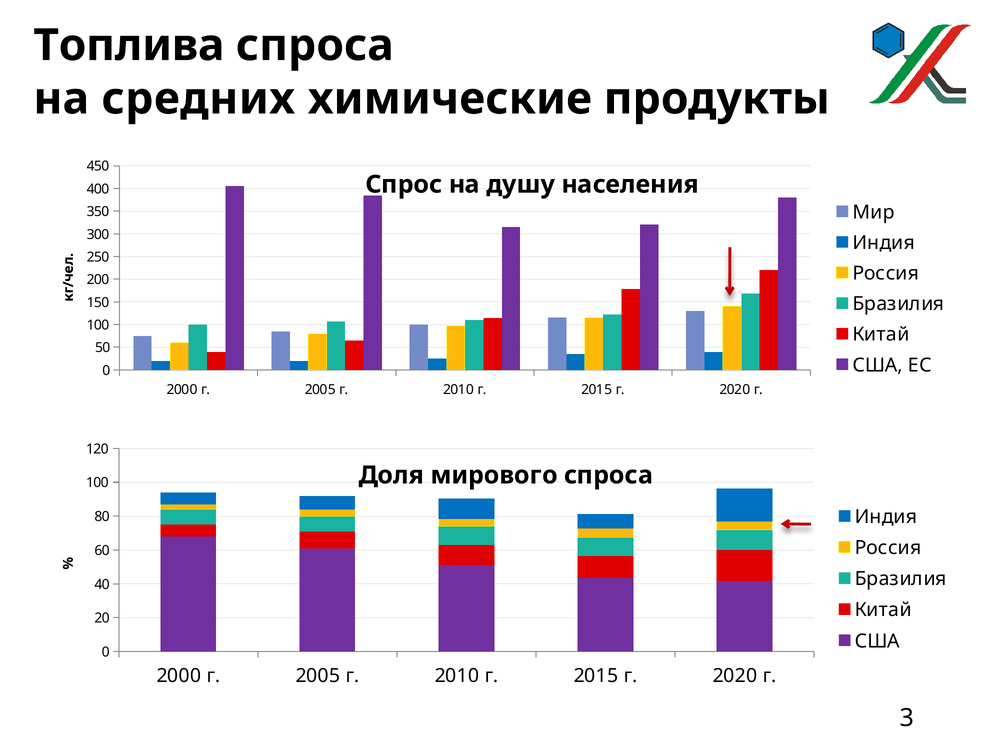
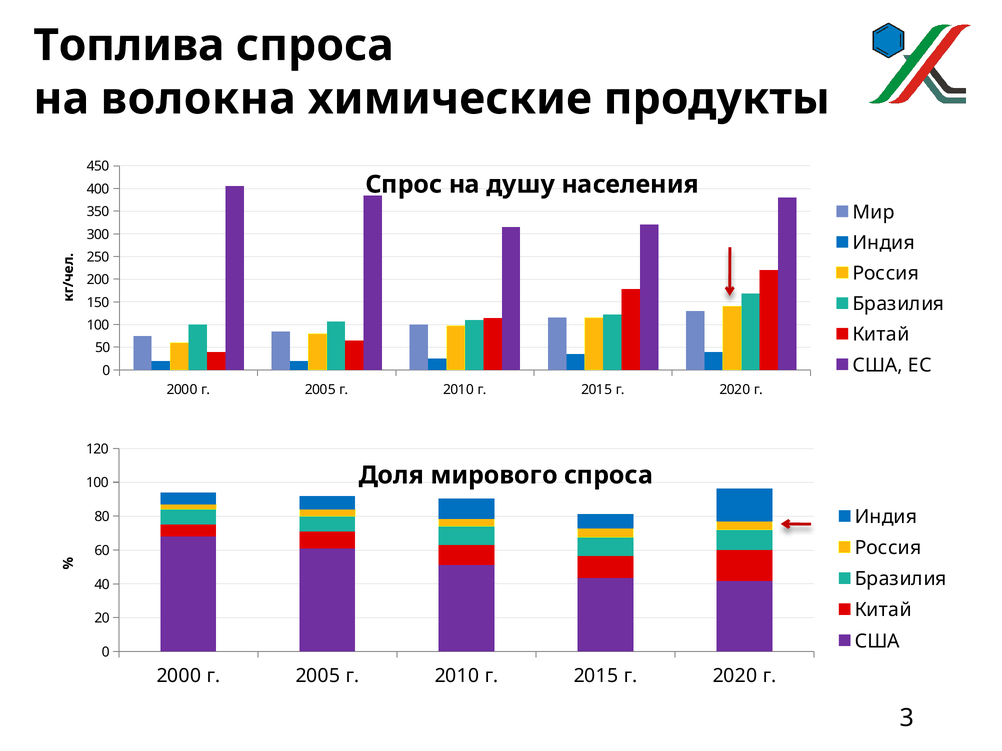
средних: средних -> волокна (198, 99)
